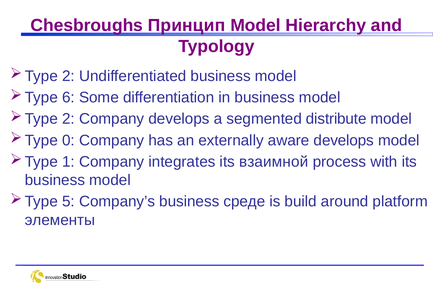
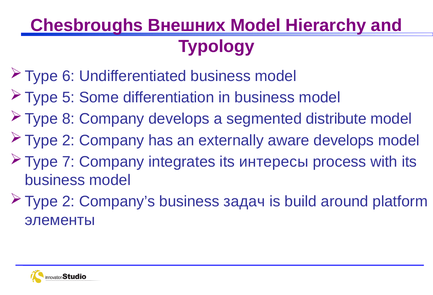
Принцип: Принцип -> Внешних (187, 25)
2: 2 -> 6 (68, 76)
6: 6 -> 5 (68, 97)
2: 2 -> 8 (68, 119)
0: 0 -> 2 (68, 140)
1: 1 -> 7 (68, 162)
взаимной: взаимной -> интересы (274, 162)
5: 5 -> 2 (68, 201)
среде: среде -> задач (244, 201)
